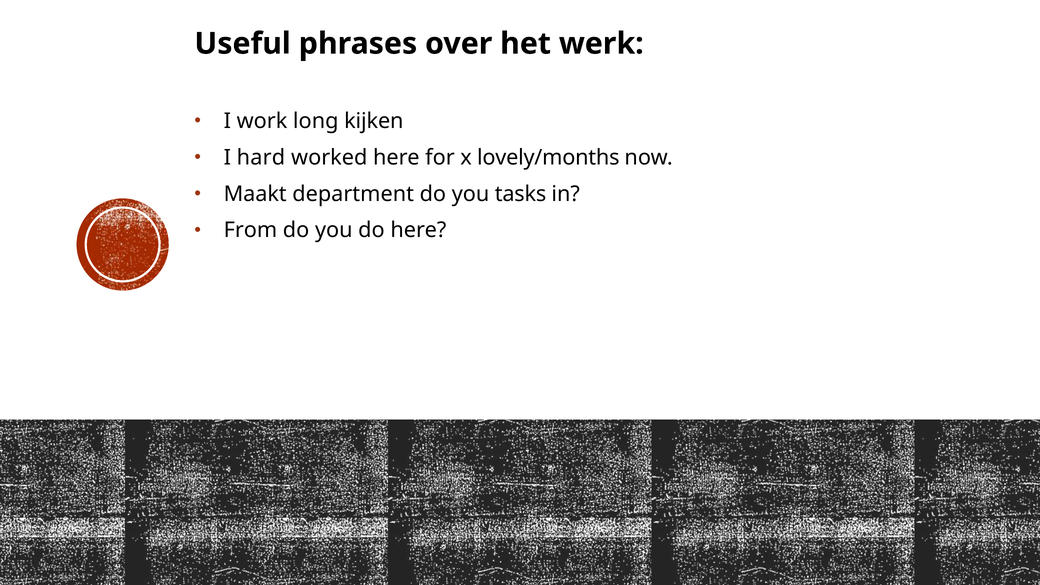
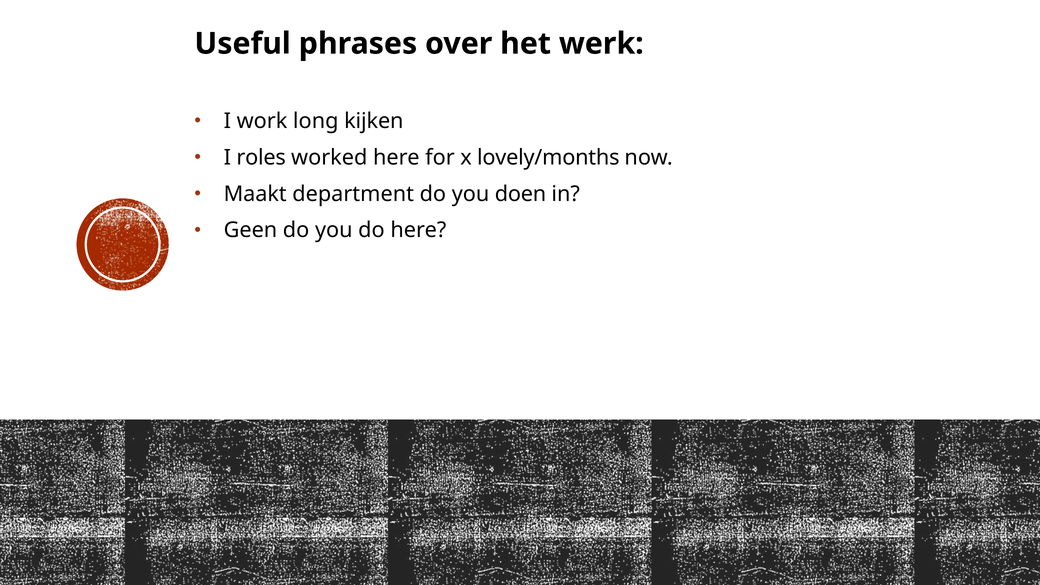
hard: hard -> roles (261, 158)
tasks: tasks -> doen (521, 194)
From: From -> Geen (250, 230)
